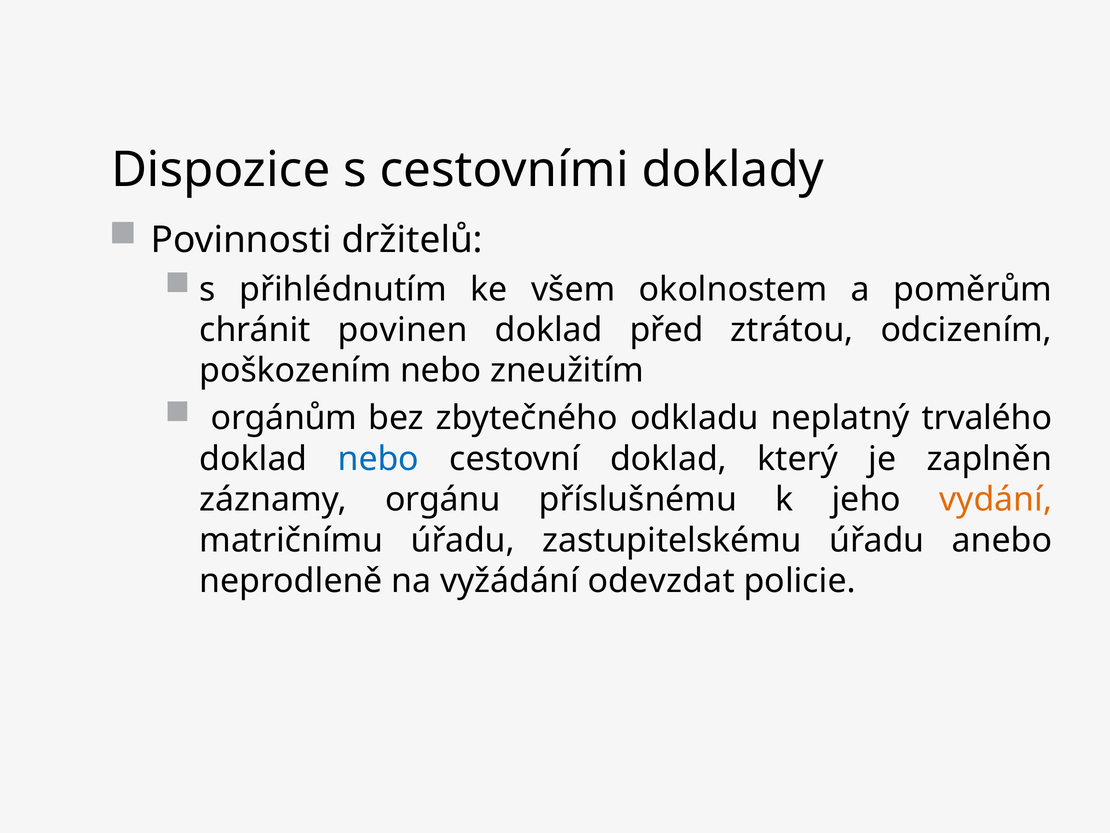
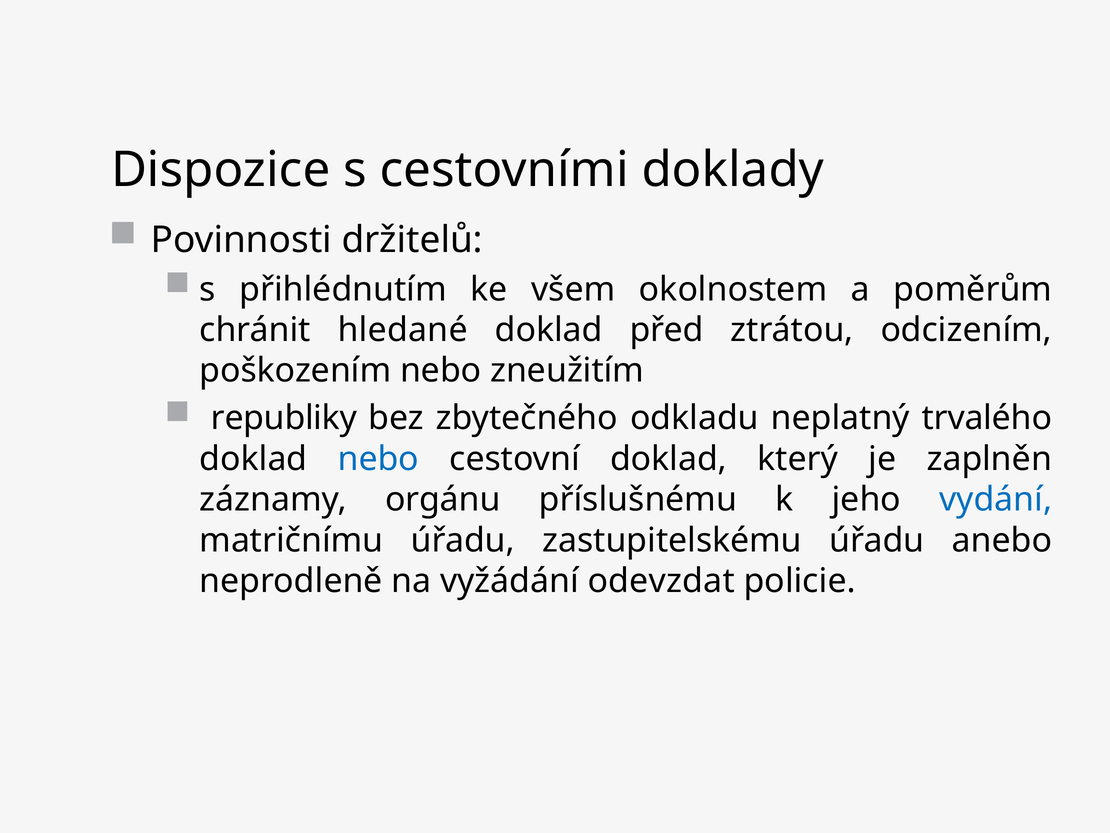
povinen: povinen -> hledané (403, 330)
orgánům: orgánům -> republiky (284, 418)
vydání colour: orange -> blue (996, 499)
